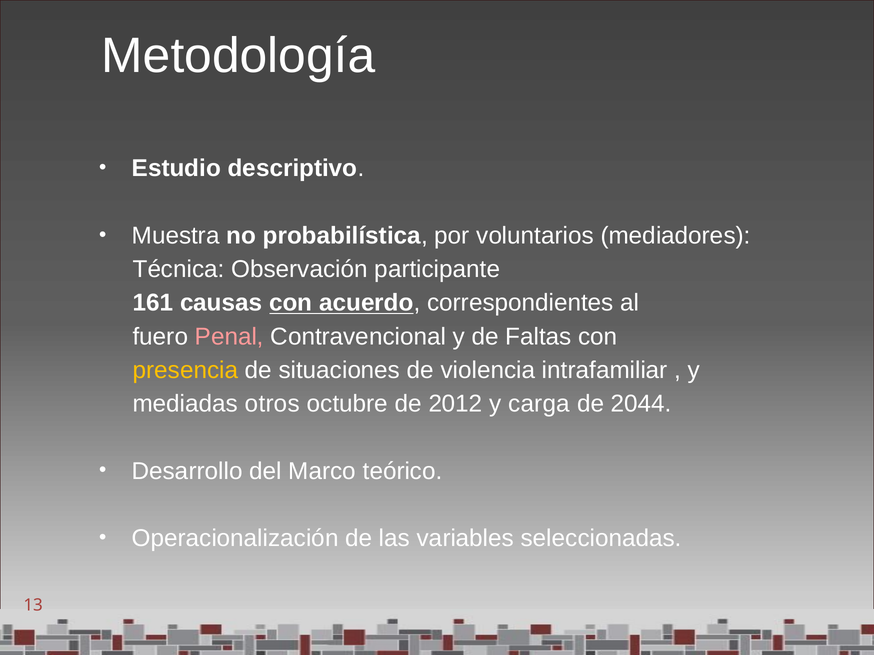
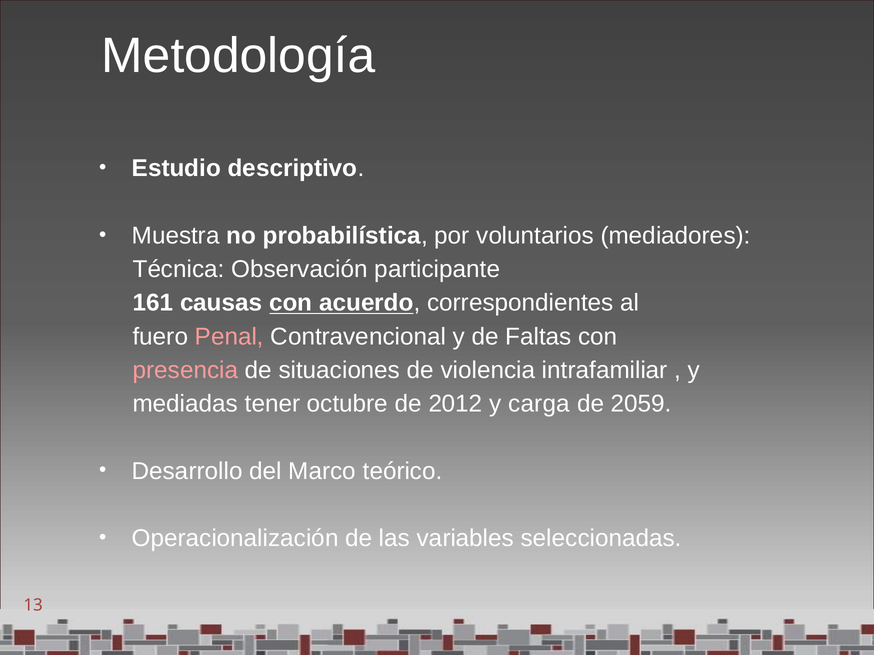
presencia colour: yellow -> pink (185, 370)
otros: otros -> tener (273, 404)
2044: 2044 -> 2059 (641, 404)
